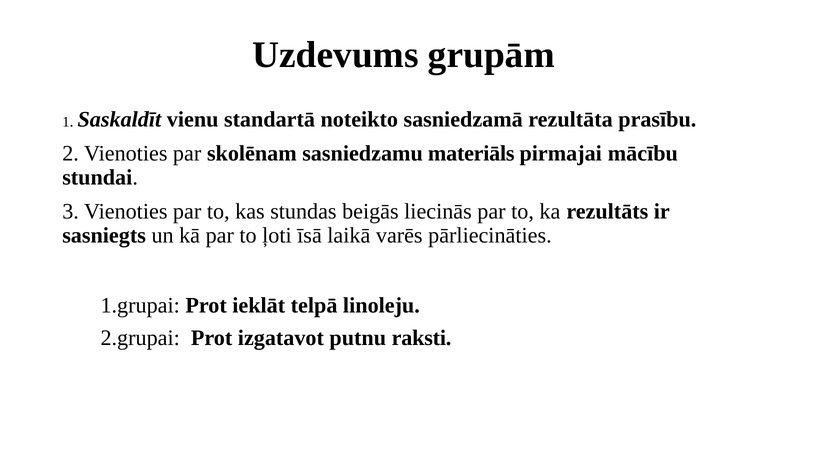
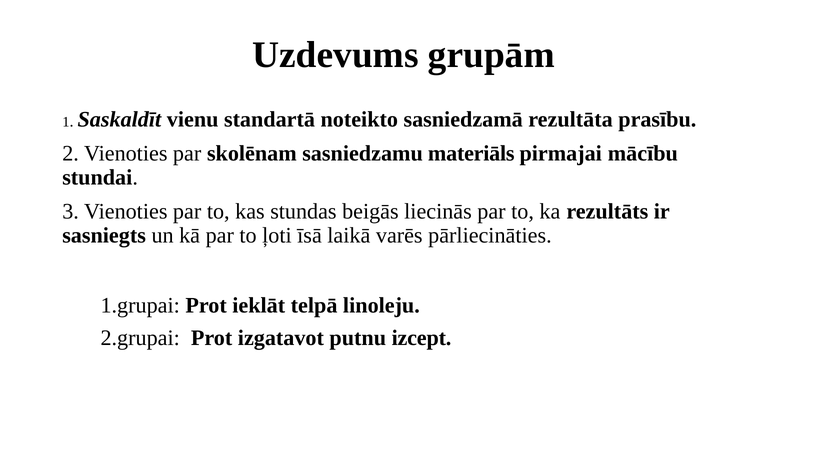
raksti: raksti -> izcept (422, 338)
